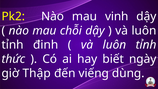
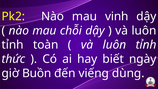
đinh: đinh -> toàn (46, 45)
Thập: Thập -> Buồn (37, 73)
